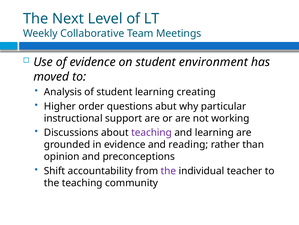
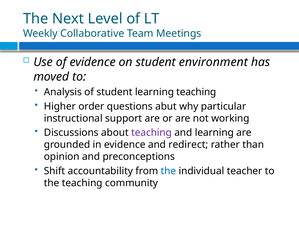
learning creating: creating -> teaching (196, 92)
reading: reading -> redirect (188, 144)
the colour: purple -> blue (168, 170)
